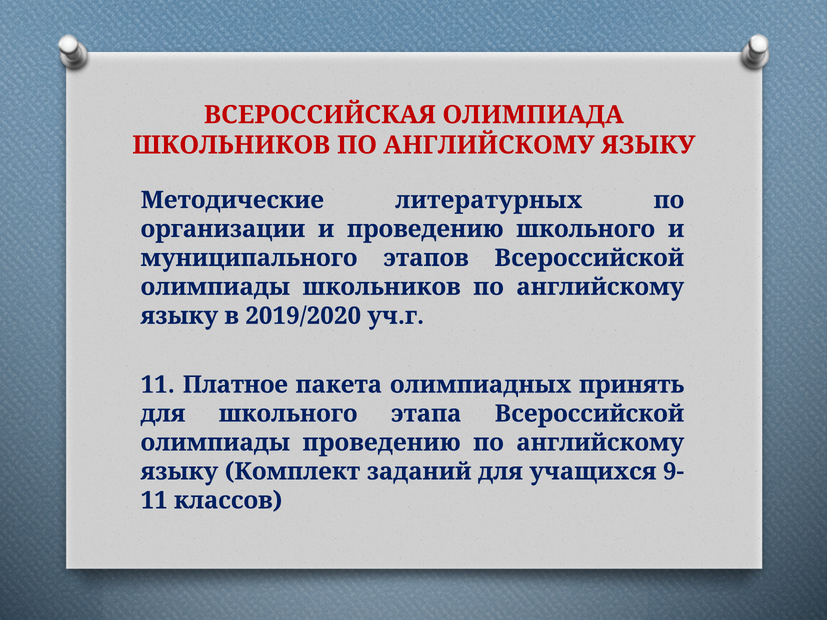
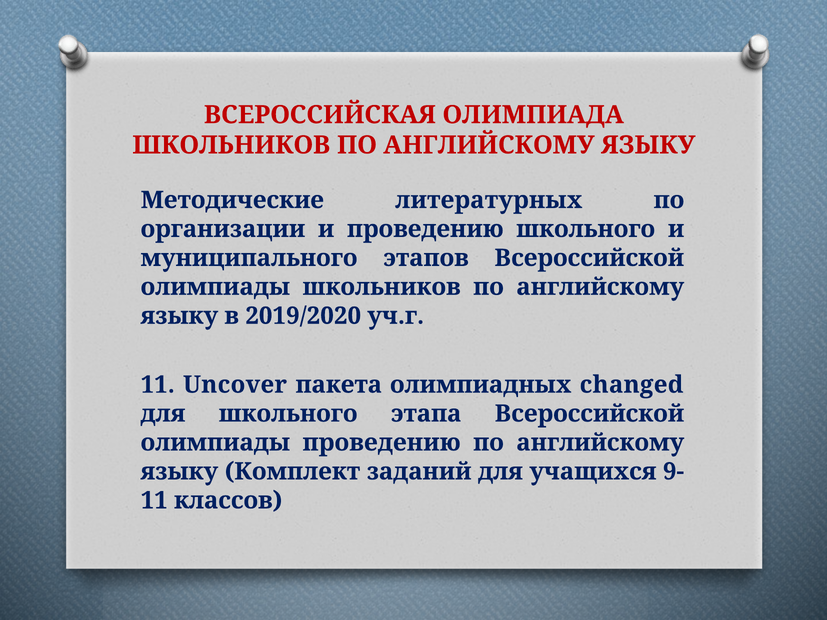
Платное: Платное -> Uncover (235, 385)
принять: принять -> changed (632, 385)
